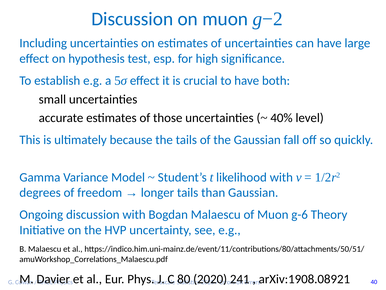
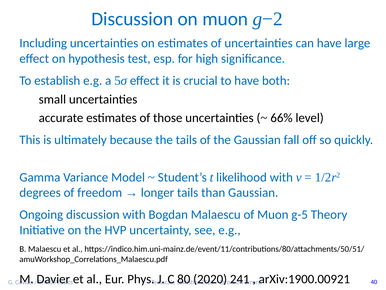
40%: 40% -> 66% (282, 118)
g-6: g-6 -> g-5 (300, 214)
arXiv:1908.08921: arXiv:1908.08921 -> arXiv:1900.00921 (304, 279)
